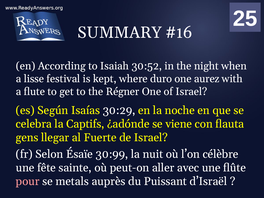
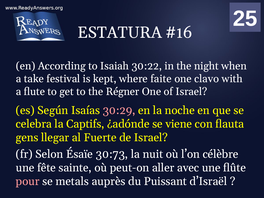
SUMMARY: SUMMARY -> ESTATURA (120, 33)
30:52: 30:52 -> 30:22 (147, 66)
lisse: lisse -> take (34, 79)
duro: duro -> faite (161, 79)
aurez: aurez -> clavo (207, 79)
30:29 colour: white -> pink (119, 110)
30:99: 30:99 -> 30:73 (112, 154)
